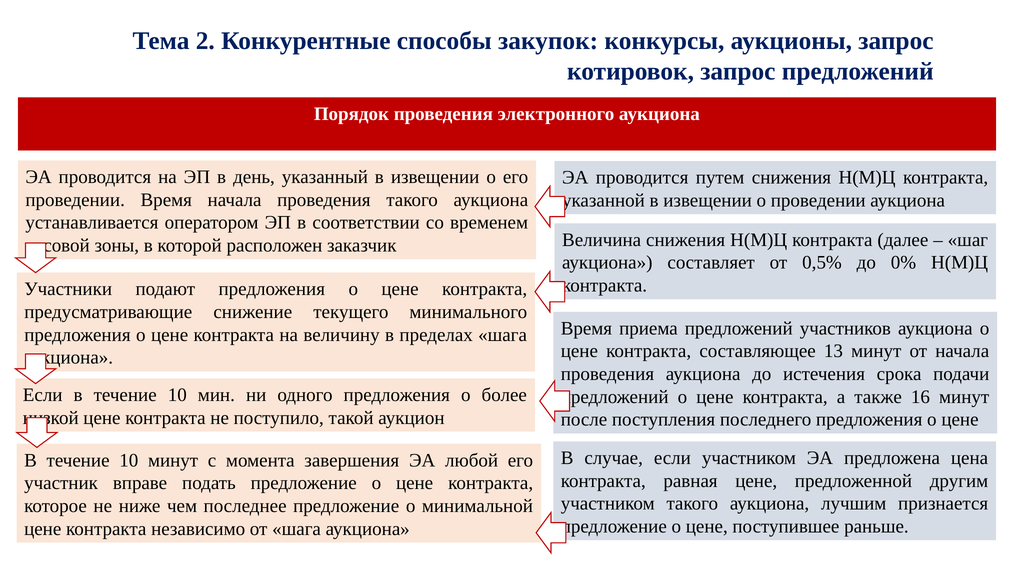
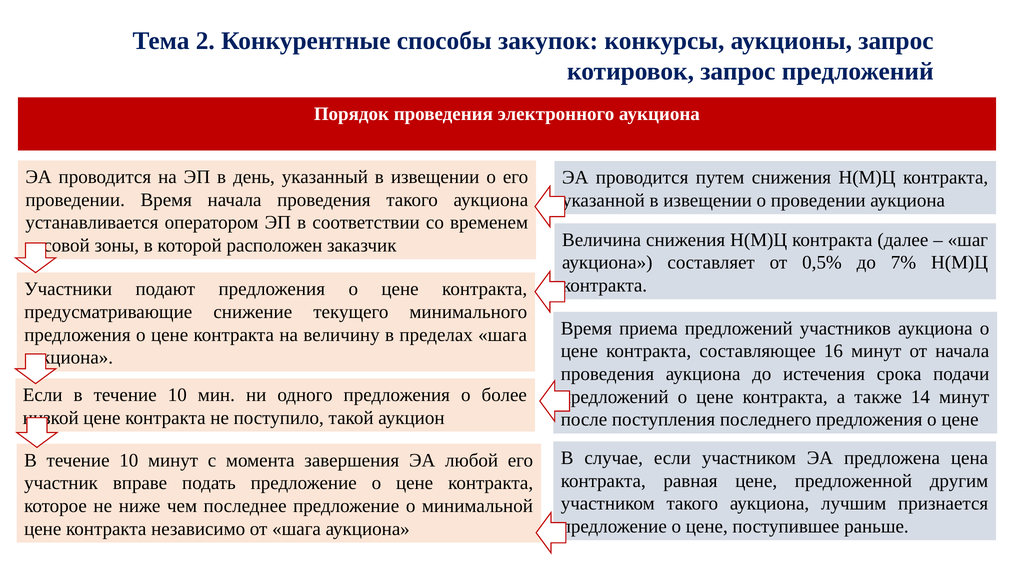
0%: 0% -> 7% (903, 262)
13: 13 -> 16 (833, 351)
16: 16 -> 14 (920, 396)
